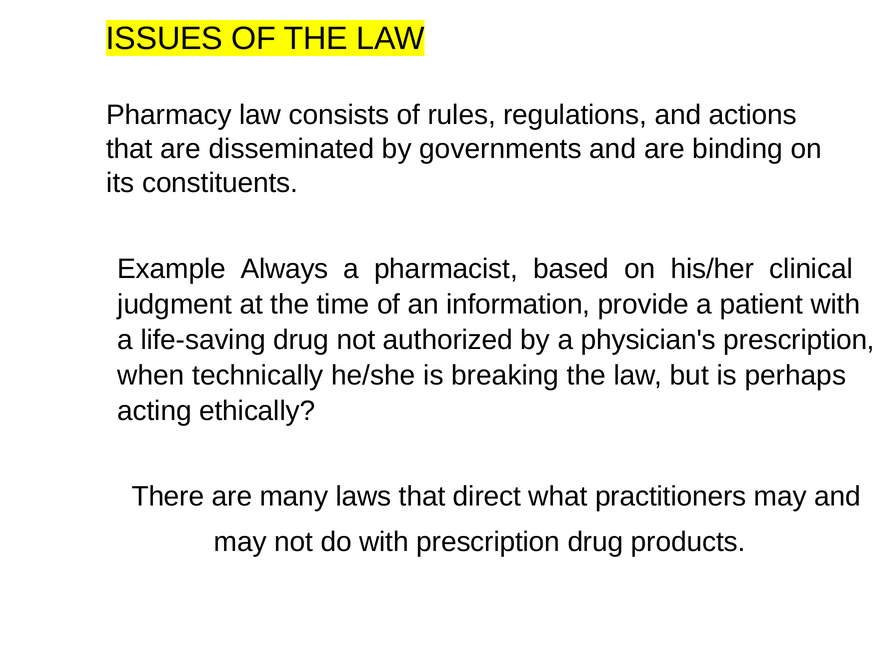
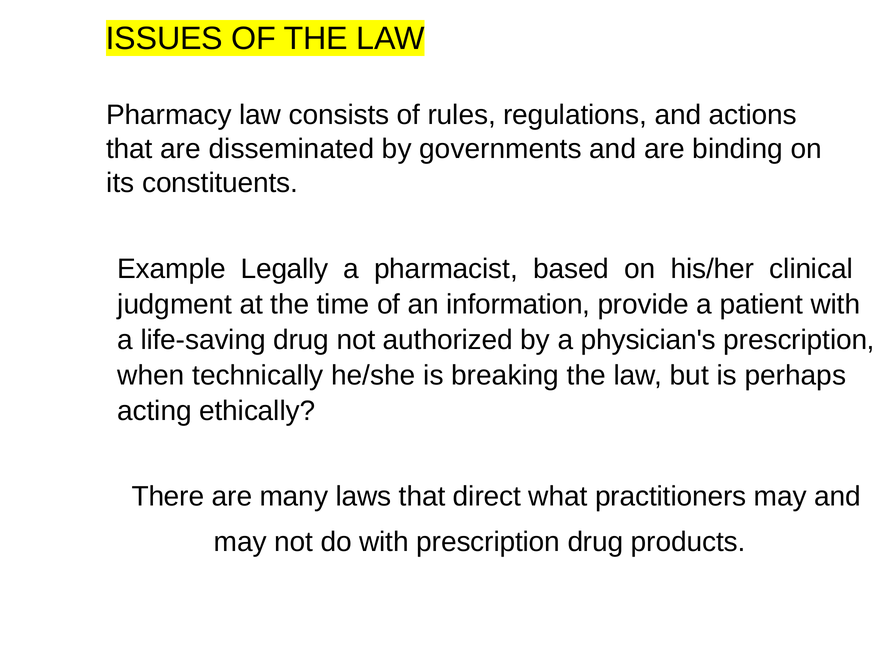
Always: Always -> Legally (285, 269)
